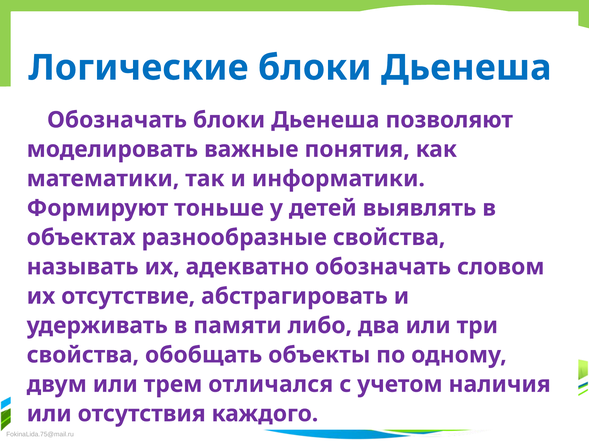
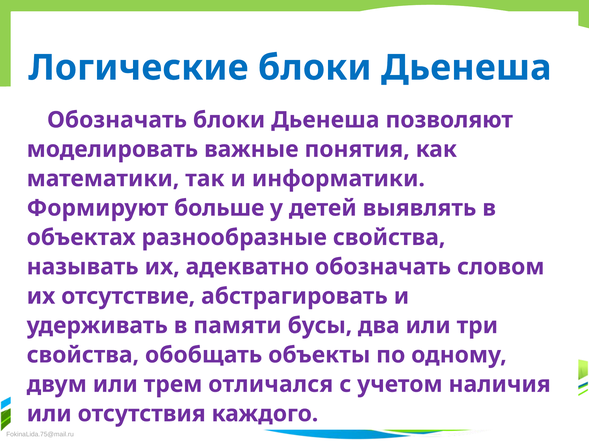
тоньше: тоньше -> больше (219, 208)
либо: либо -> бусы (320, 326)
